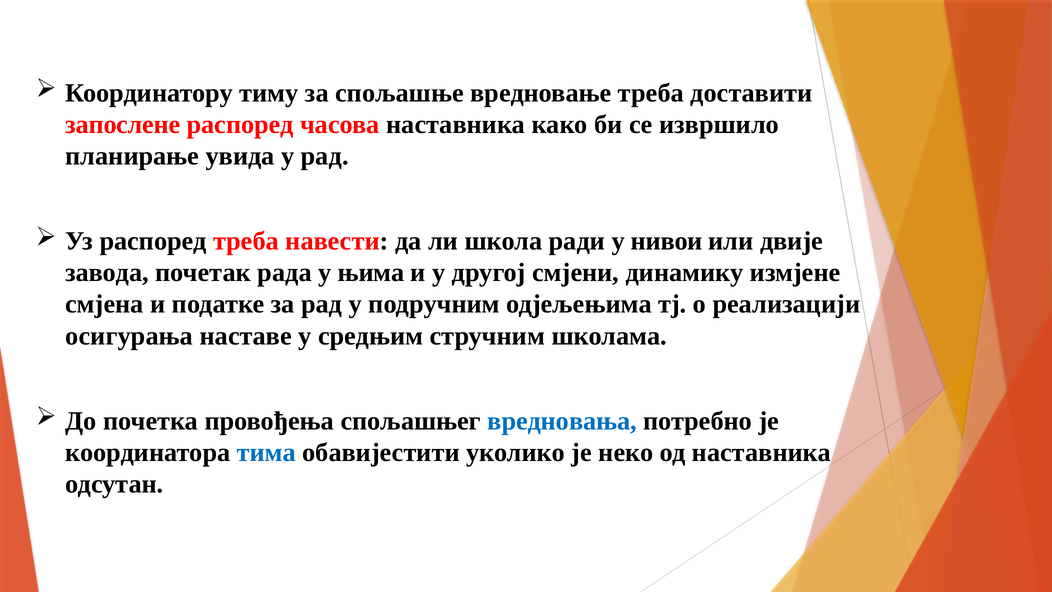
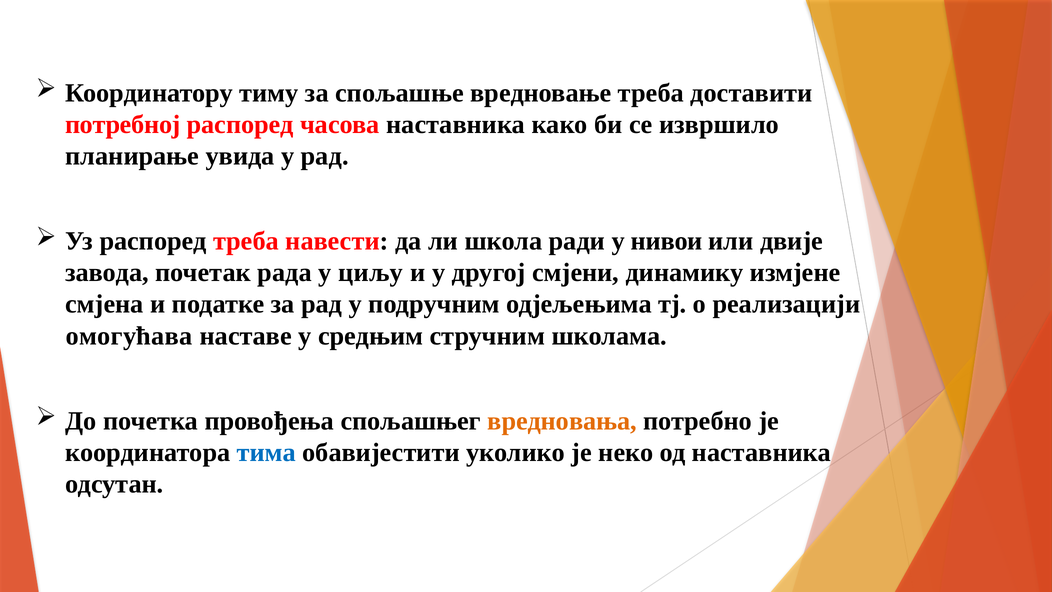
запослене: запослене -> потребној (123, 124)
њима: њима -> циљу (371, 273)
осигурања: осигурања -> омогућава (129, 336)
вредновања colour: blue -> orange (562, 421)
